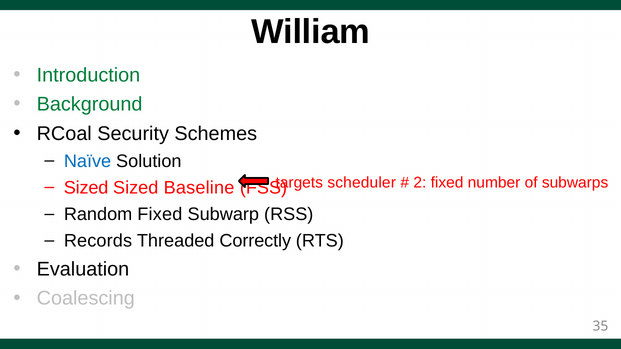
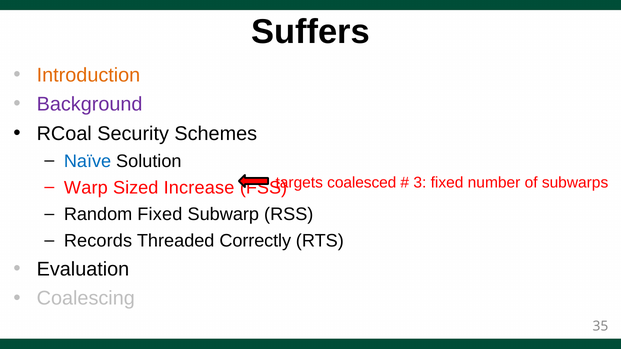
William: William -> Suffers (311, 32)
Introduction colour: green -> orange (88, 75)
Background colour: green -> purple (90, 104)
scheduler: scheduler -> coalesced (362, 183)
2: 2 -> 3 (420, 183)
Sized: Sized -> Warp (86, 188)
Baseline: Baseline -> Increase (199, 188)
